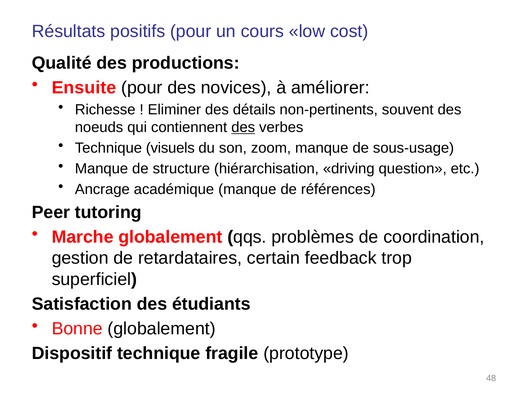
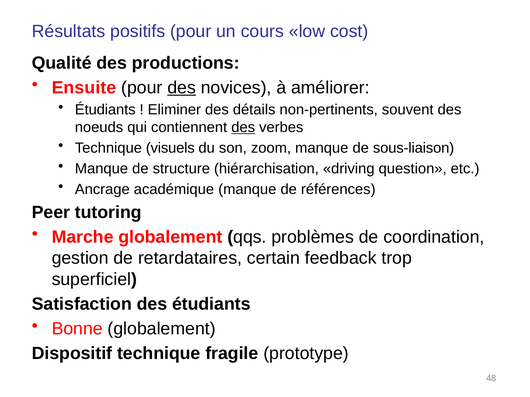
des underline: none -> present (182, 88)
Richesse: Richesse -> Étudiants (105, 110)
sous-usage: sous-usage -> sous-liaison (414, 148)
